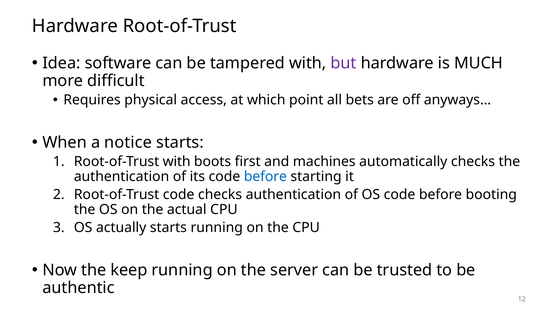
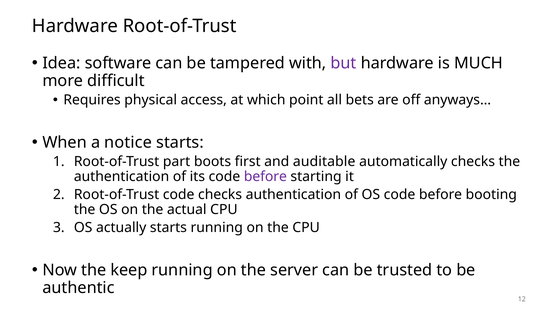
Root-of-Trust with: with -> part (177, 162)
machines: machines -> auditable (324, 162)
before colour: blue -> purple (265, 177)
